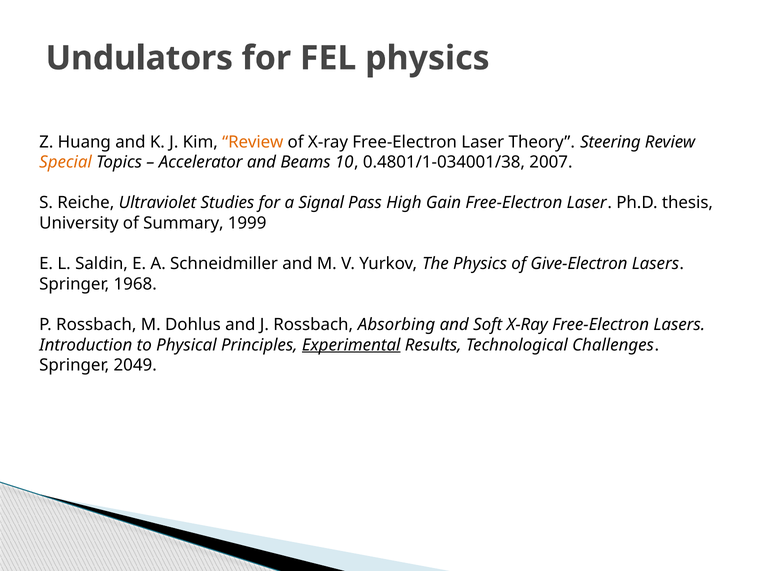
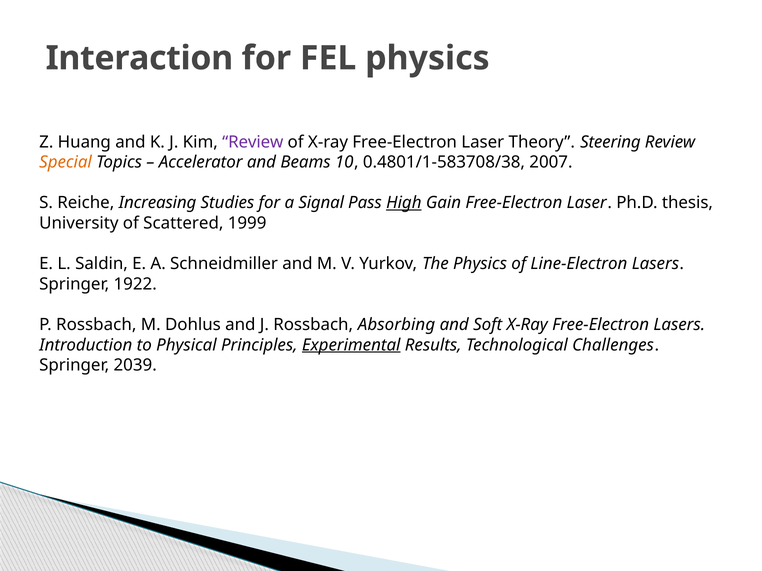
Undulators: Undulators -> Interaction (139, 58)
Review colour: orange -> purple (253, 142)
0.4801/1-034001/38: 0.4801/1-034001/38 -> 0.4801/1-583708/38 (444, 162)
Ultraviolet: Ultraviolet -> Increasing (158, 203)
High underline: none -> present (404, 203)
Summary: Summary -> Scattered (183, 223)
Give-Electron: Give-Electron -> Line-Electron (579, 264)
1968: 1968 -> 1922 (135, 284)
2049: 2049 -> 2039 (135, 366)
